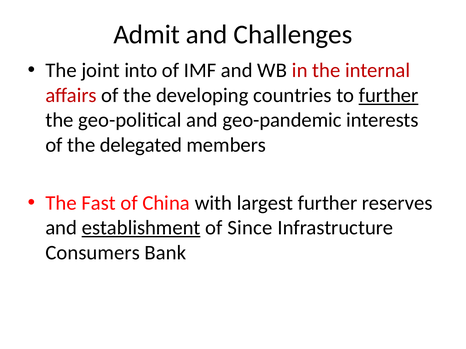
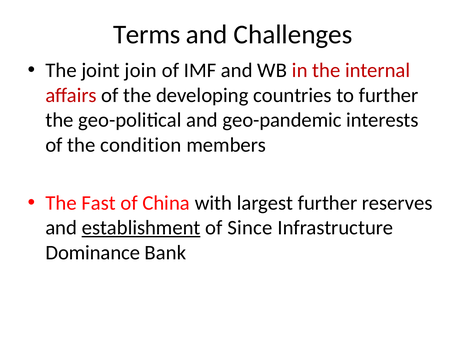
Admit: Admit -> Terms (147, 35)
into: into -> join (141, 71)
further underline: present -> none (389, 95)
delegated: delegated -> condition (141, 145)
Consumers: Consumers -> Dominance (93, 253)
